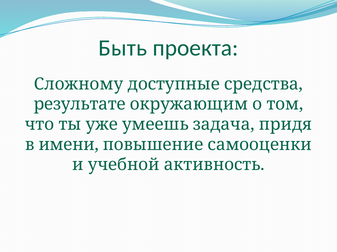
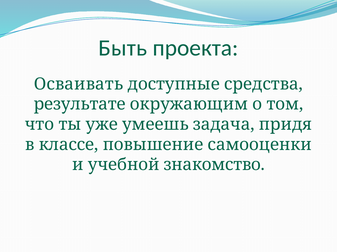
Сложному: Сложному -> Осваивать (79, 84)
имени: имени -> классе (69, 145)
активность: активность -> знакомство (214, 165)
